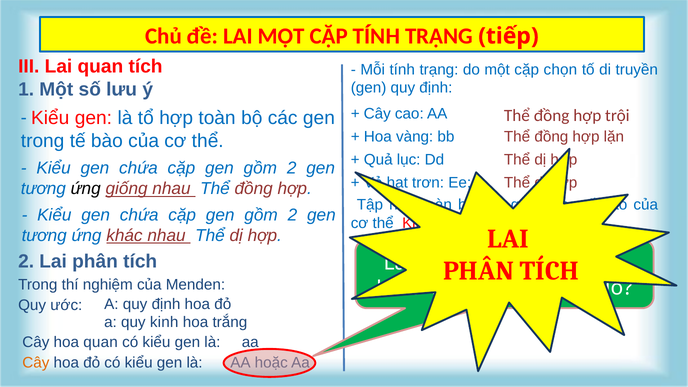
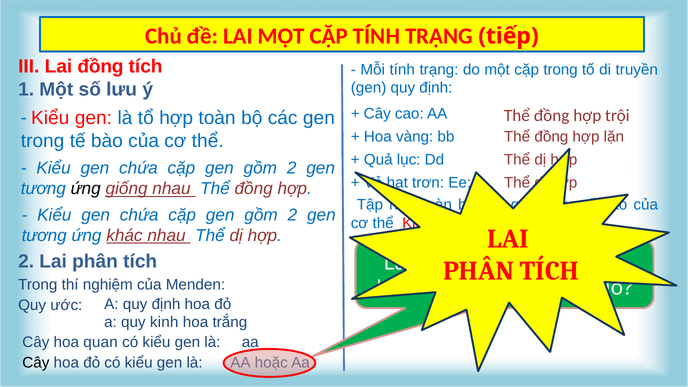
Lai quan: quan -> đồng (100, 66)
cặp chọn: chọn -> trong (561, 70)
Cây colour: orange -> black (36, 363)
